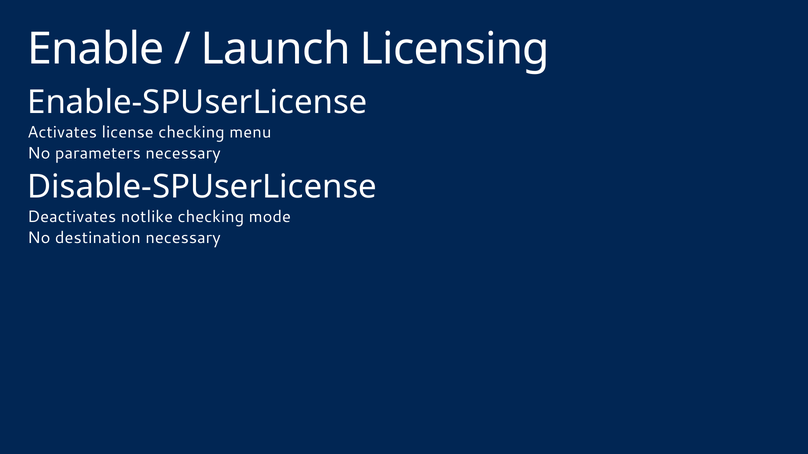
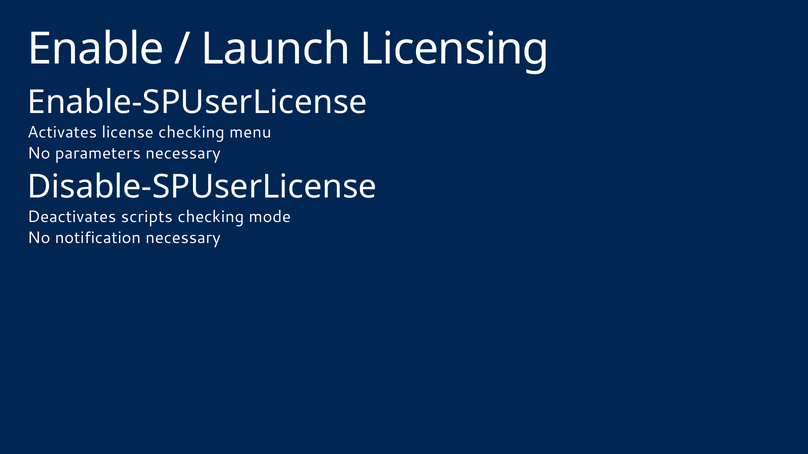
notlike: notlike -> scripts (147, 217)
destination: destination -> notification (98, 238)
